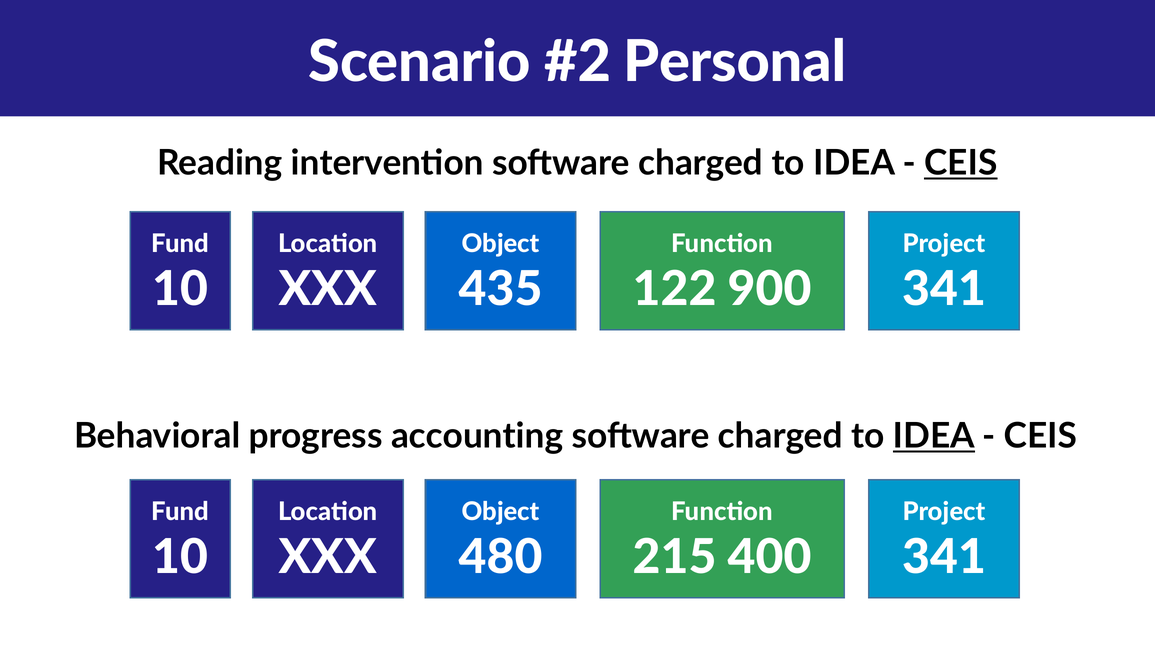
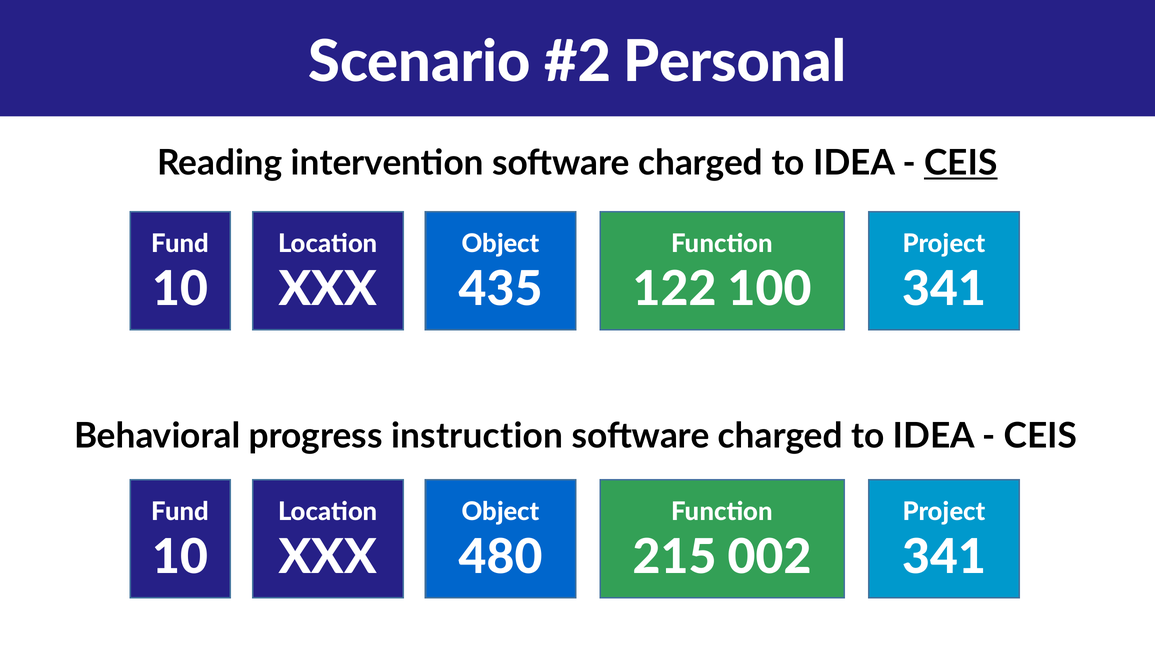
900: 900 -> 100 (770, 289)
accounting: accounting -> instruction (477, 436)
IDEA underline: present -> none (934, 436)
400: 400 -> 002 (770, 557)
